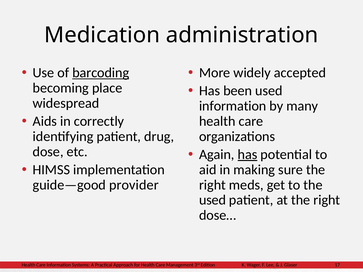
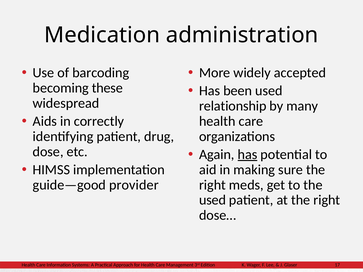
barcoding underline: present -> none (101, 73)
place: place -> these (107, 88)
information: information -> relationship (233, 106)
